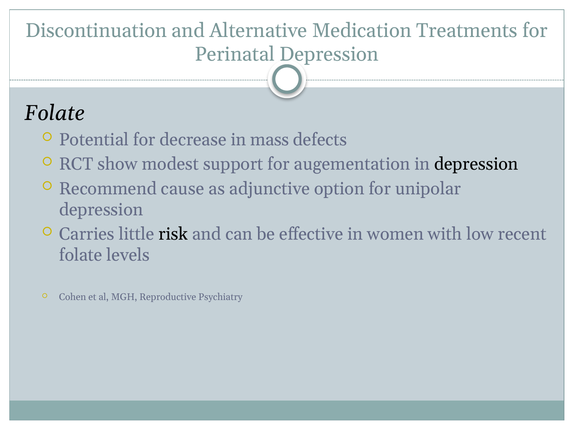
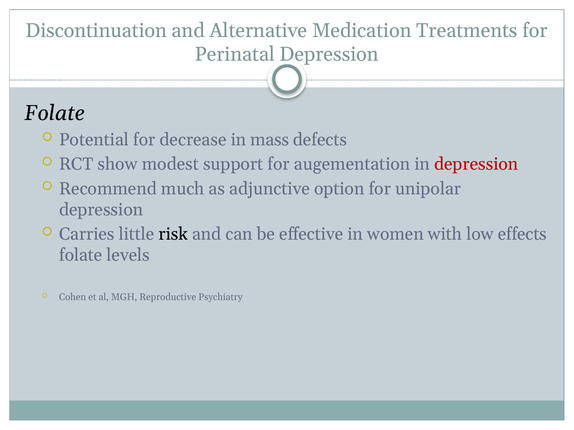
depression colour: black -> red (476, 164)
cause: cause -> much (183, 189)
recent: recent -> effects (522, 234)
